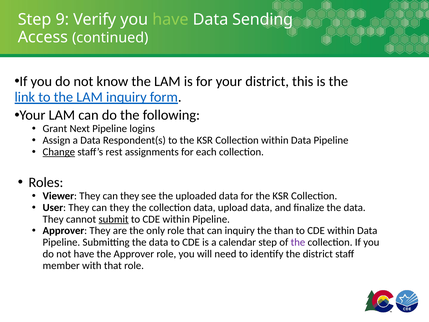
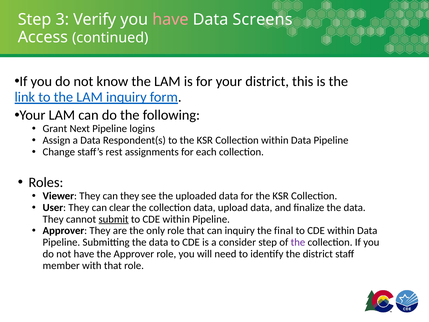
9: 9 -> 3 (62, 20)
have colour: light green -> pink (170, 20)
Sending: Sending -> Screens (262, 20)
Change underline: present -> none (59, 152)
User They can they: they -> clear (120, 207)
than: than -> final (284, 231)
calendar: calendar -> consider (237, 242)
